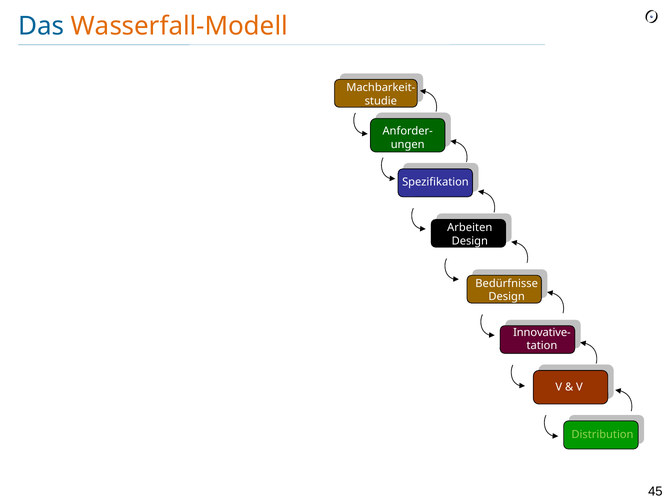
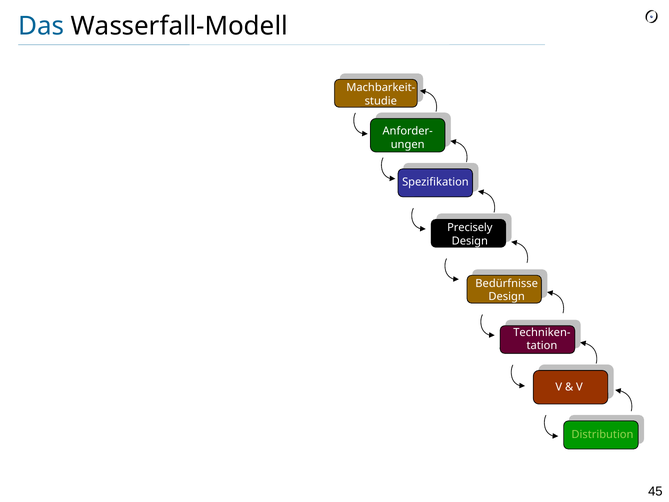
Wasserfall-Modell colour: orange -> black (179, 26)
Arbeiten: Arbeiten -> Precisely (470, 227)
Innovative-: Innovative- -> Techniken- (542, 332)
